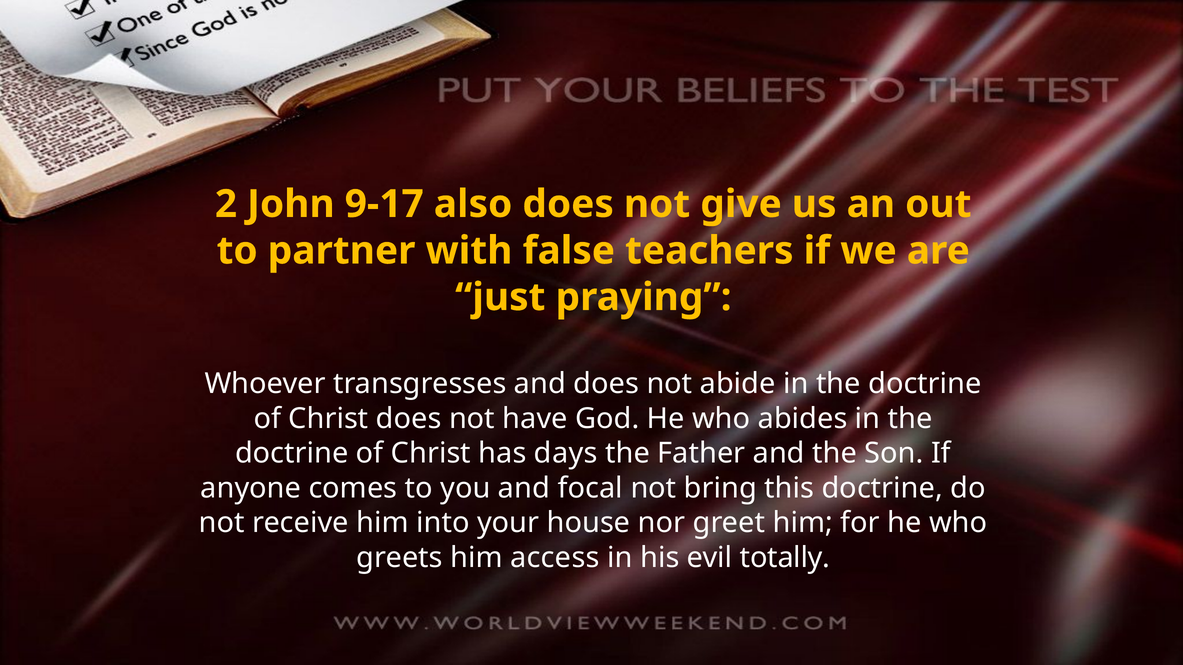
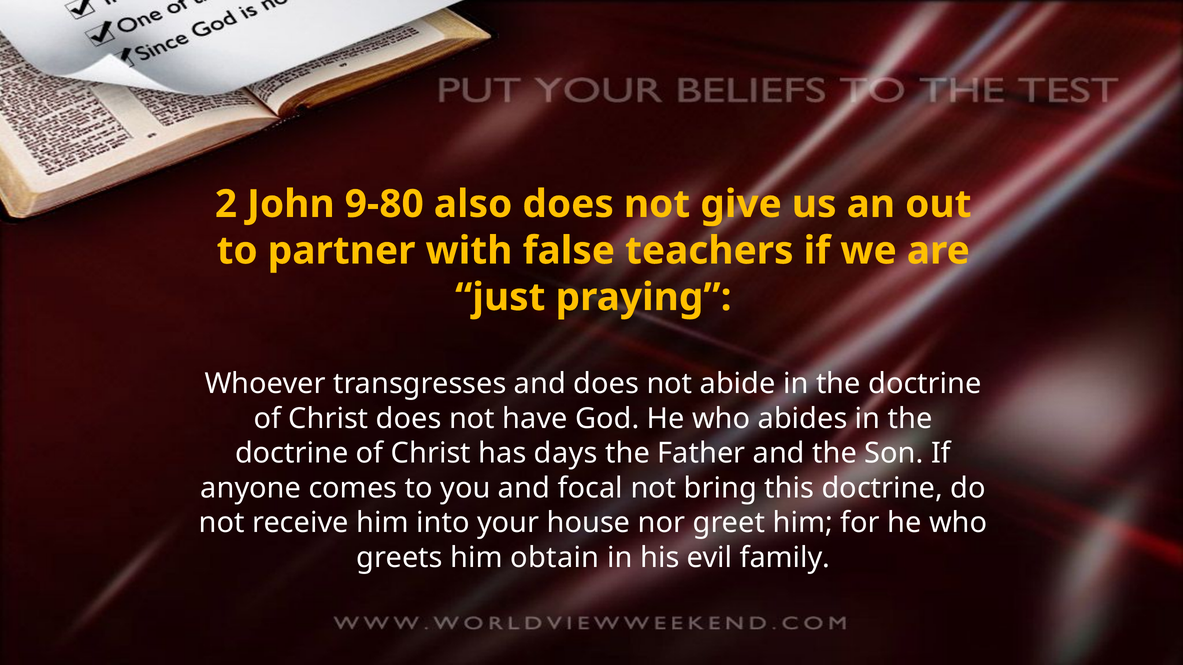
9-17: 9-17 -> 9-80 (384, 204)
access: access -> obtain (555, 558)
totally: totally -> family (785, 558)
